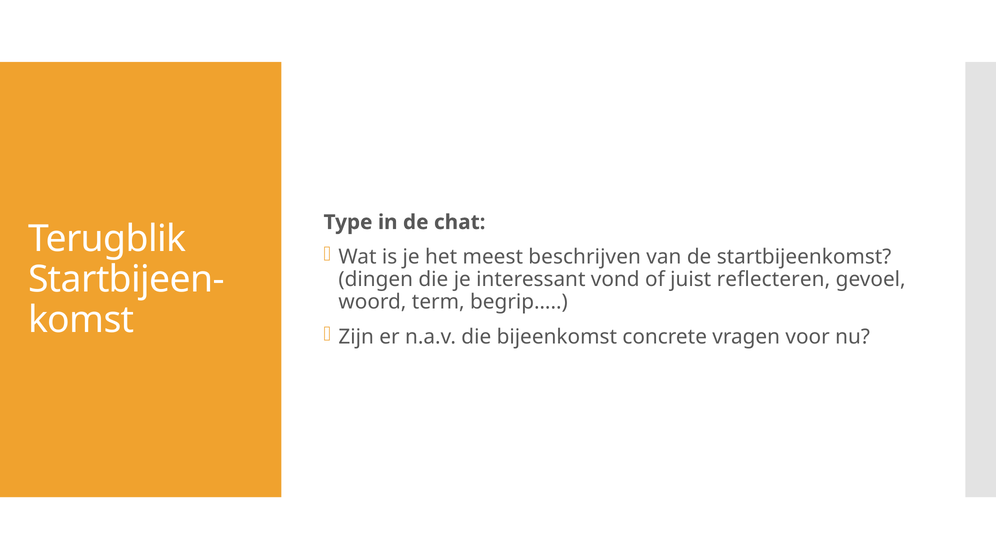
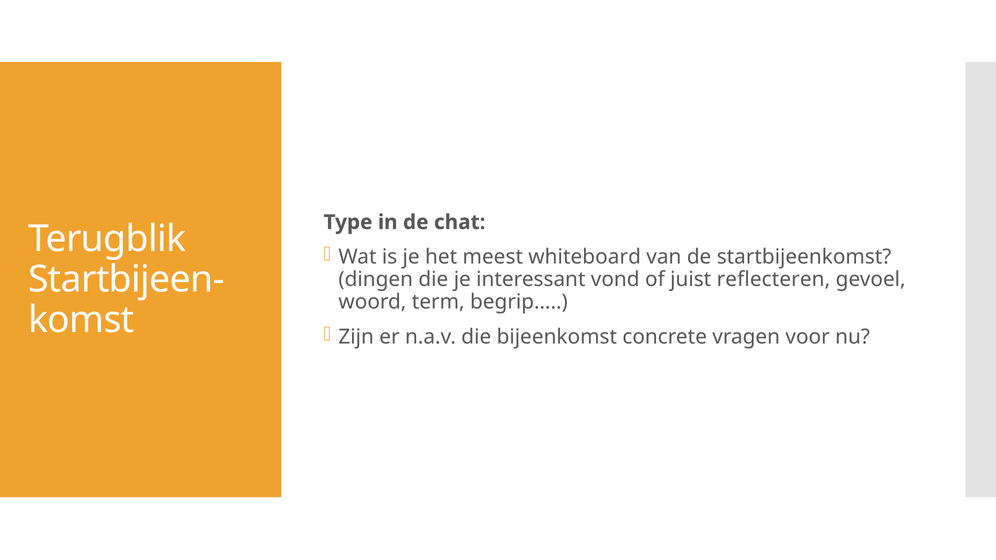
beschrijven: beschrijven -> whiteboard (585, 257)
